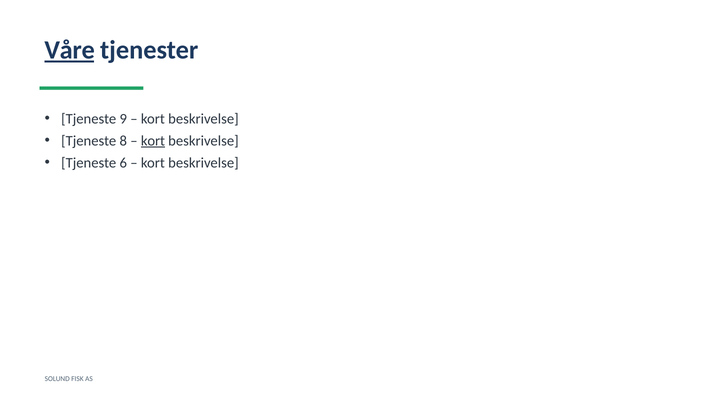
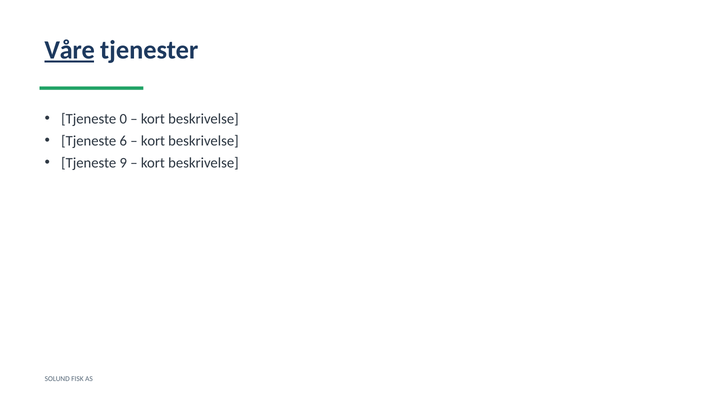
9: 9 -> 0 (123, 119)
8: 8 -> 6 (123, 141)
kort underline: present -> none (153, 141)
6: 6 -> 9 (123, 163)
